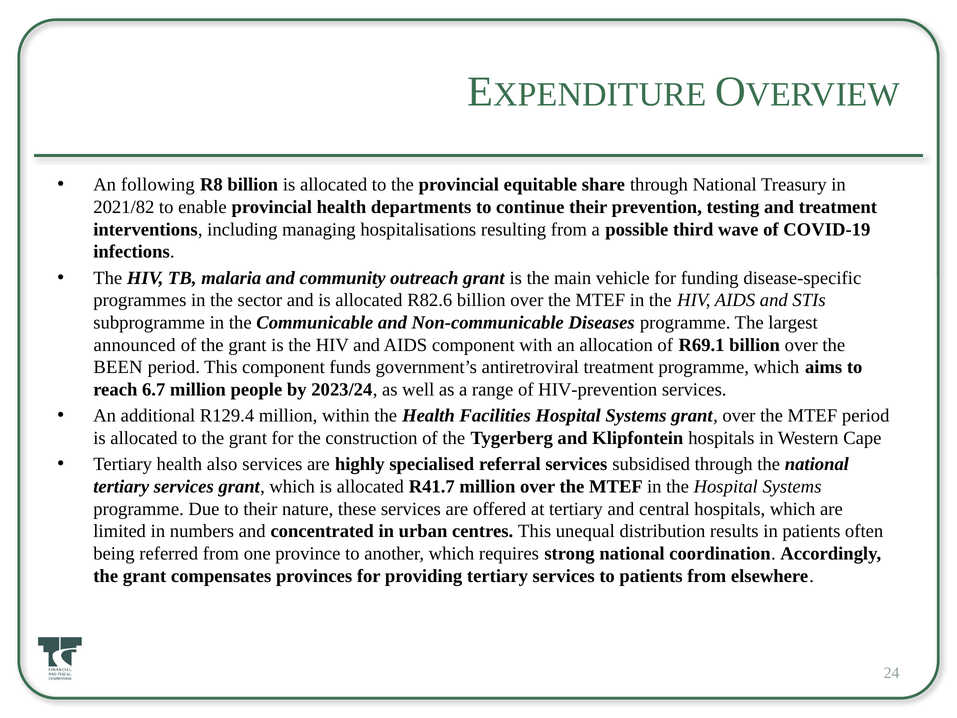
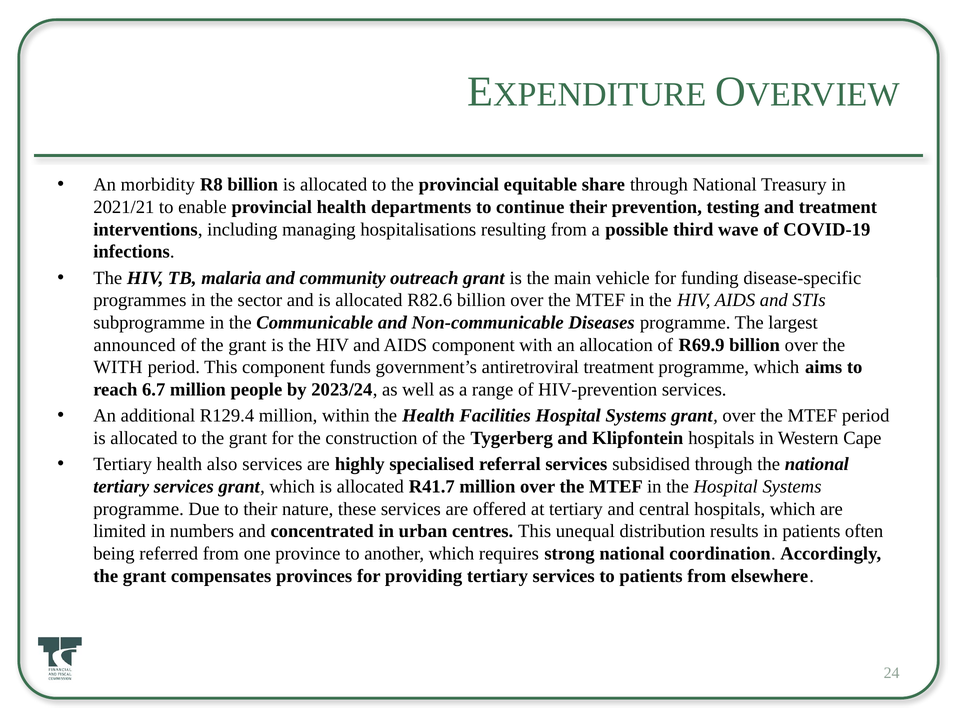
following: following -> morbidity (158, 185)
2021/82: 2021/82 -> 2021/21 (124, 207)
R69.1: R69.1 -> R69.9 (702, 345)
BEEN: BEEN -> WITH (118, 367)
